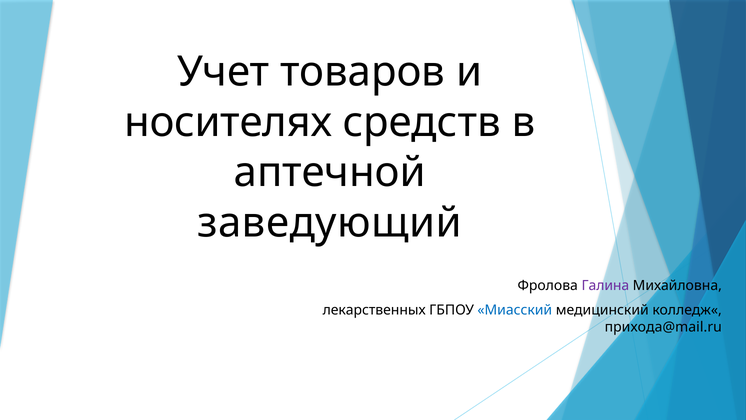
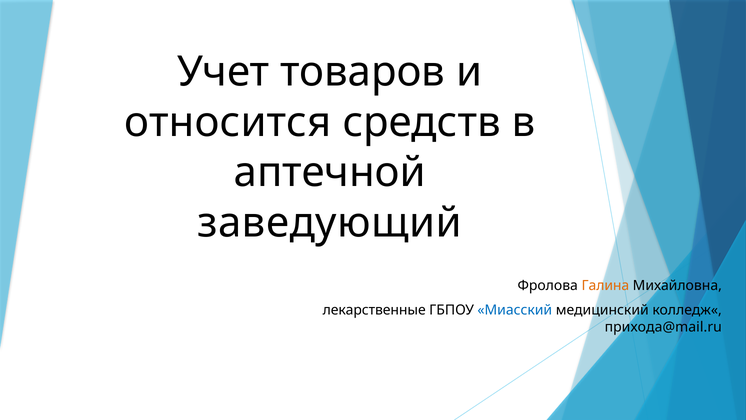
носителях: носителях -> относится (228, 122)
Галина colour: purple -> orange (605, 285)
лекарственных: лекарственных -> лекарственные (374, 310)
